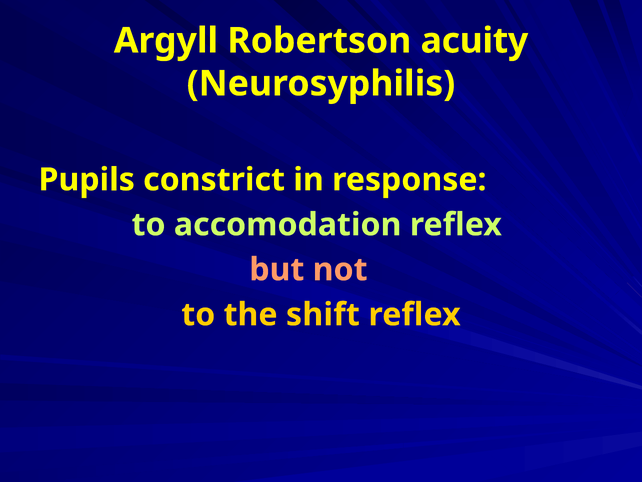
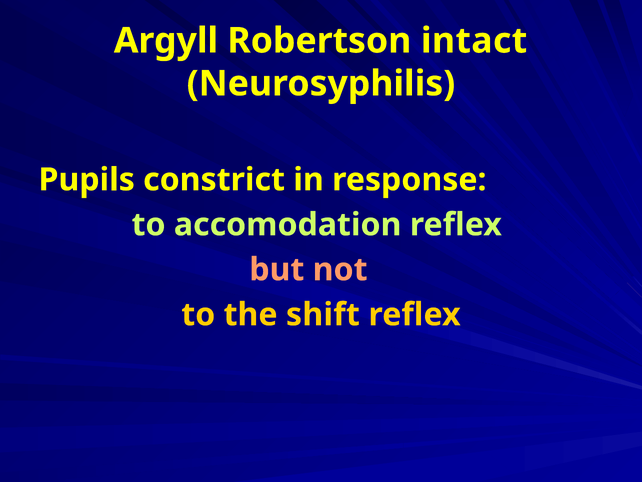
acuity: acuity -> intact (474, 41)
